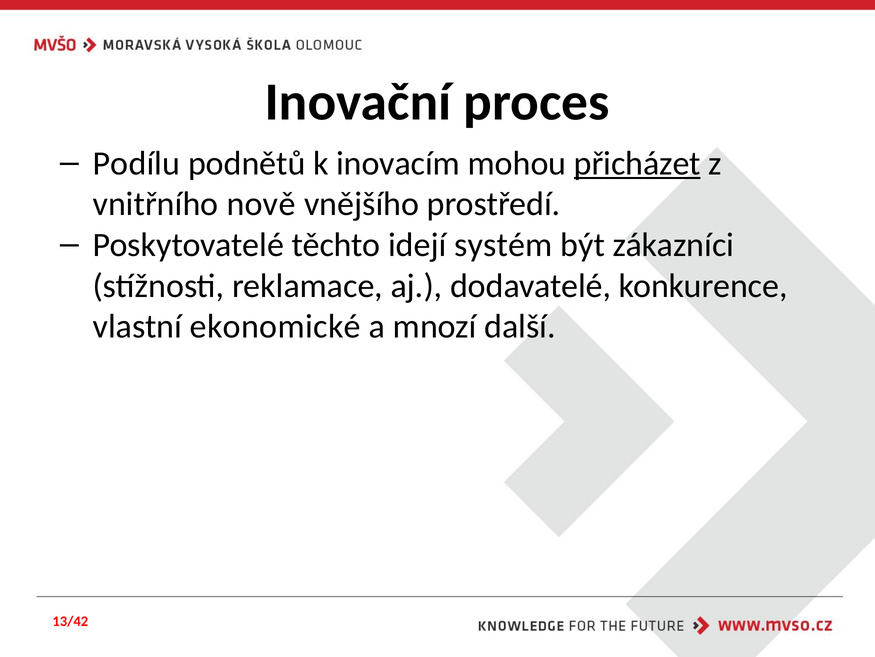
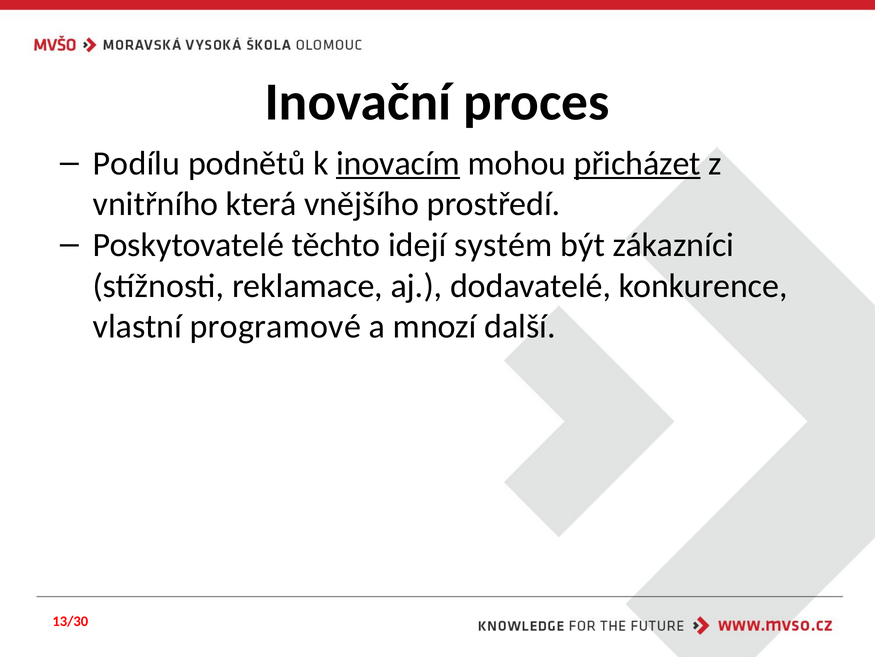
inovacím underline: none -> present (398, 163)
nově: nově -> která (261, 204)
ekonomické: ekonomické -> programové (275, 326)
13/42: 13/42 -> 13/30 (70, 621)
